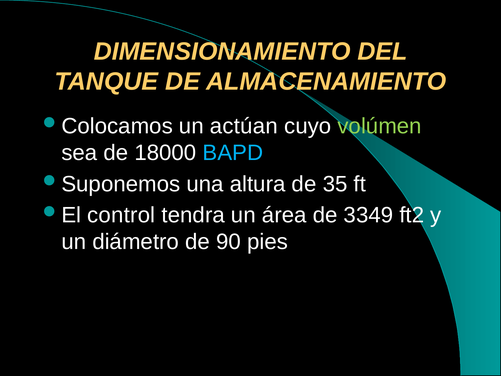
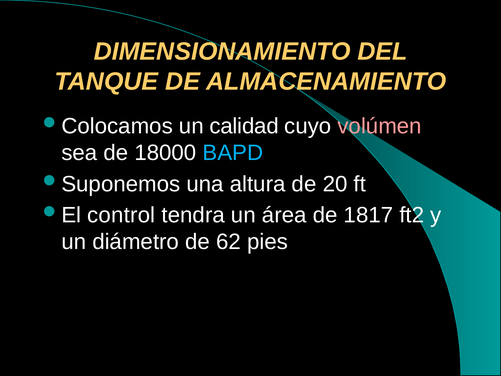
actúan: actúan -> calidad (244, 126)
volúmen colour: light green -> pink (380, 126)
35: 35 -> 20 (335, 184)
3349: 3349 -> 1817 (368, 215)
90: 90 -> 62 (229, 242)
